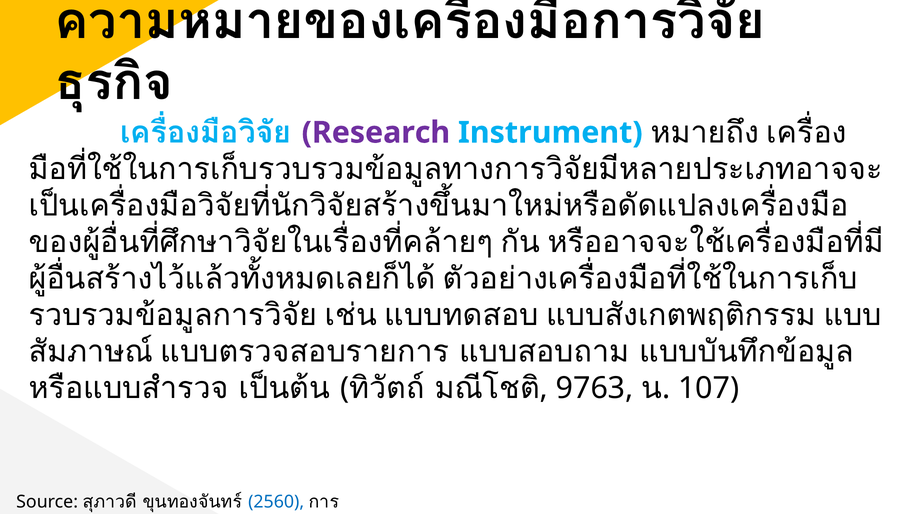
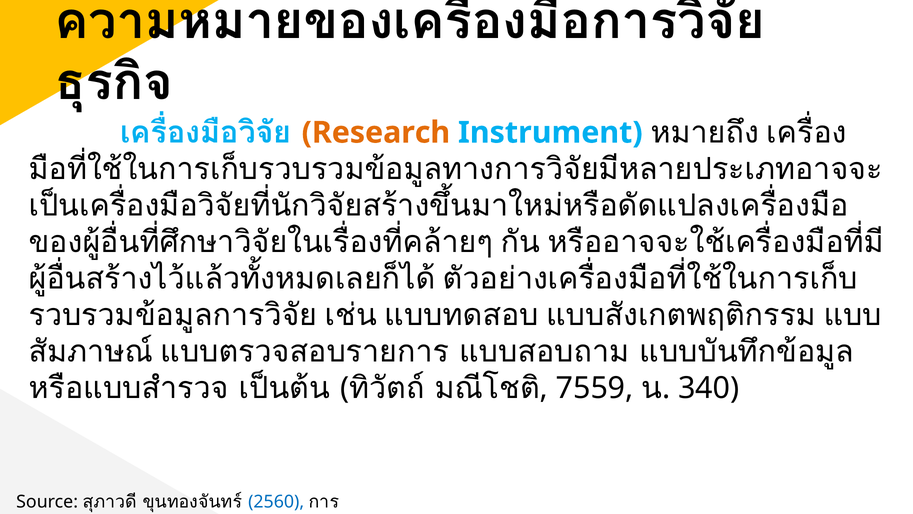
Research colour: purple -> orange (376, 132)
9763: 9763 -> 7559 (595, 388)
107: 107 -> 340 (709, 388)
